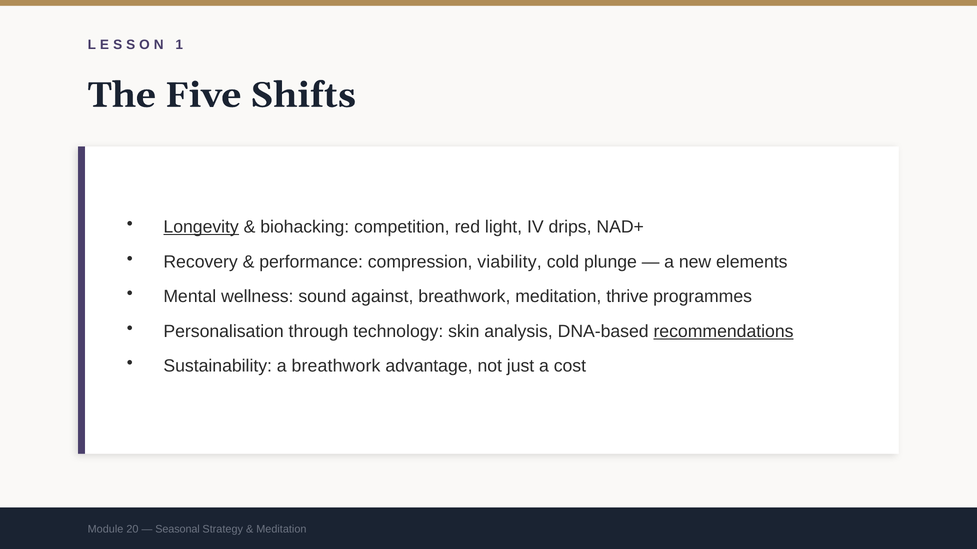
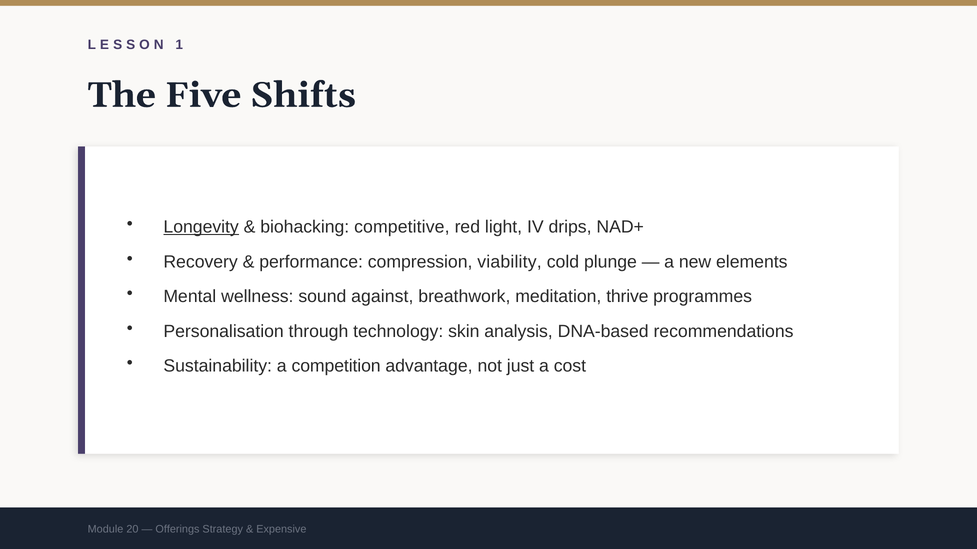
competition: competition -> competitive (402, 227)
recommendations underline: present -> none (724, 332)
a breathwork: breathwork -> competition (336, 366)
Seasonal: Seasonal -> Offerings (177, 530)
Meditation: Meditation -> Expensive (281, 530)
